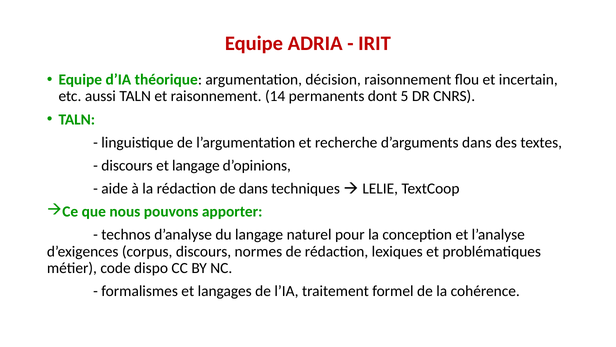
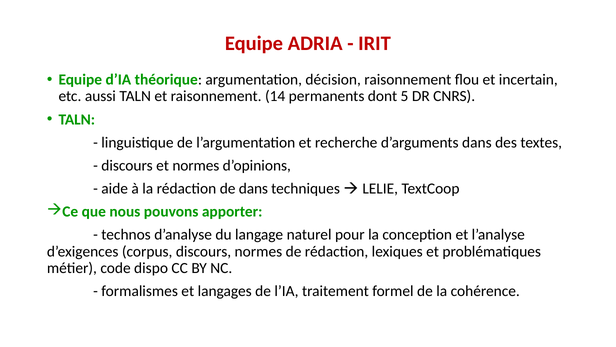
et langage: langage -> normes (196, 165)
